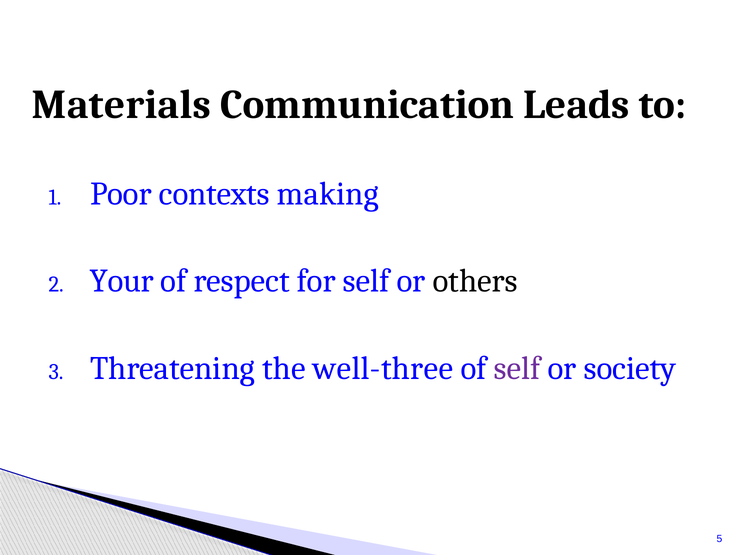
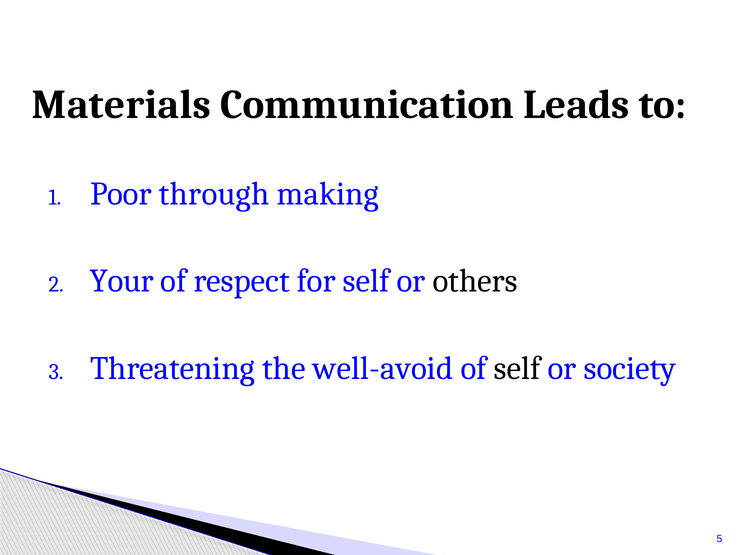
contexts: contexts -> through (214, 194)
well-three: well-three -> well-avoid (383, 368)
self colour: purple -> black (517, 368)
